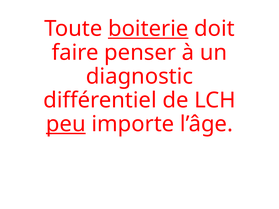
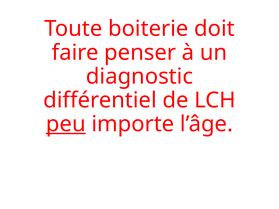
boiterie underline: present -> none (148, 29)
